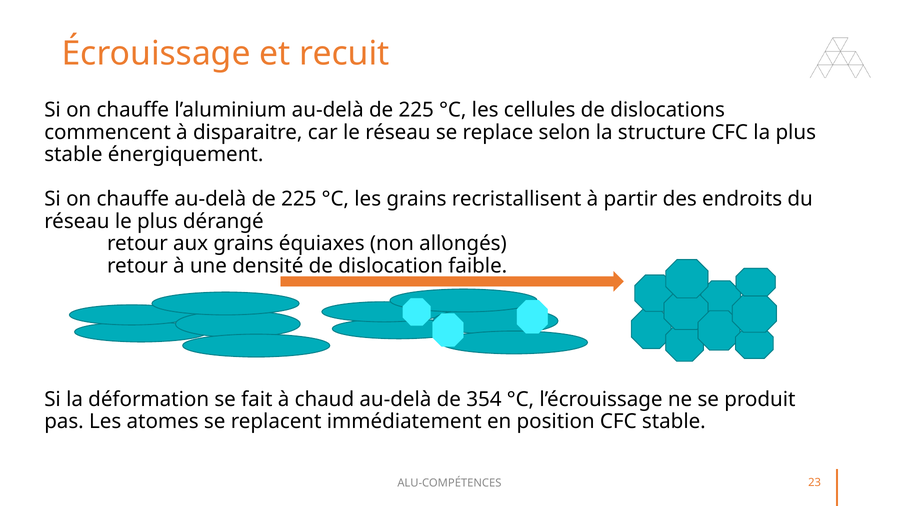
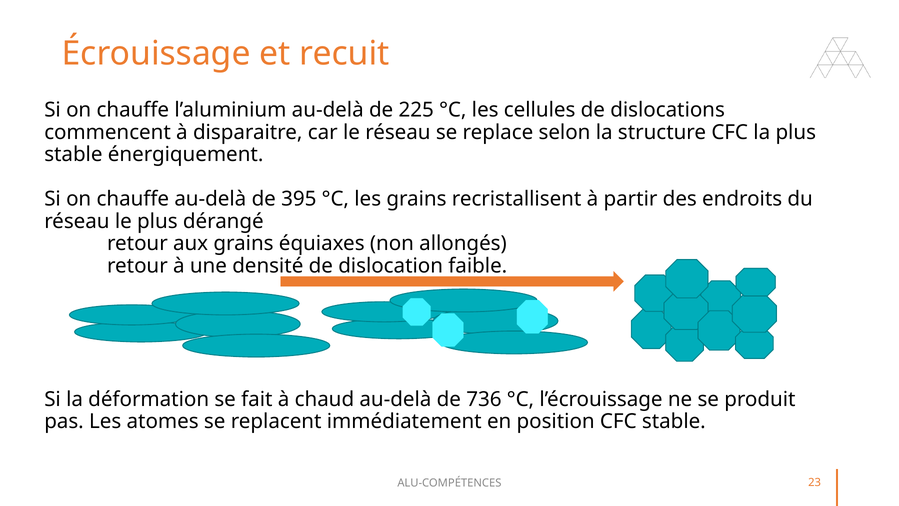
chauffe au-delà de 225: 225 -> 395 (299, 199)
354: 354 -> 736 (484, 399)
